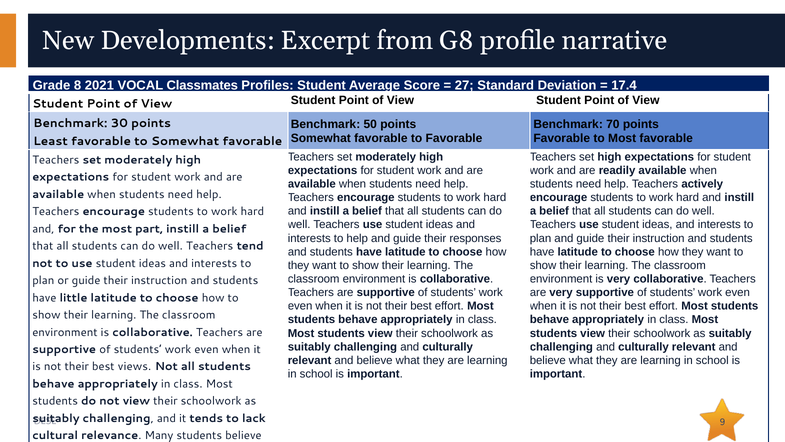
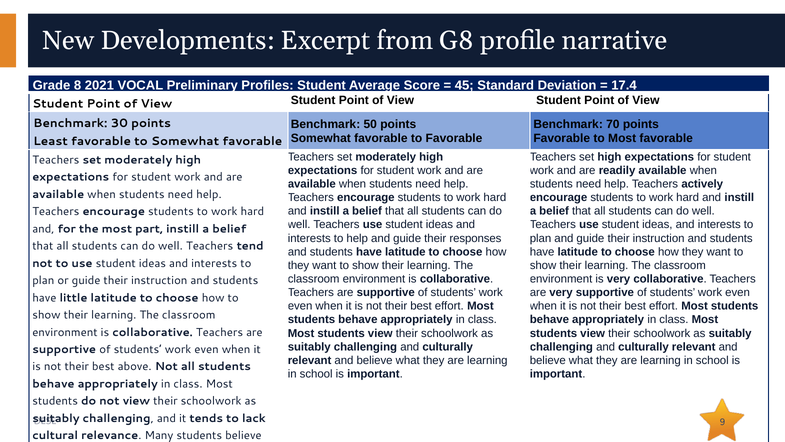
Classmates: Classmates -> Preliminary (202, 85)
27: 27 -> 45 (464, 85)
views: views -> above (135, 366)
